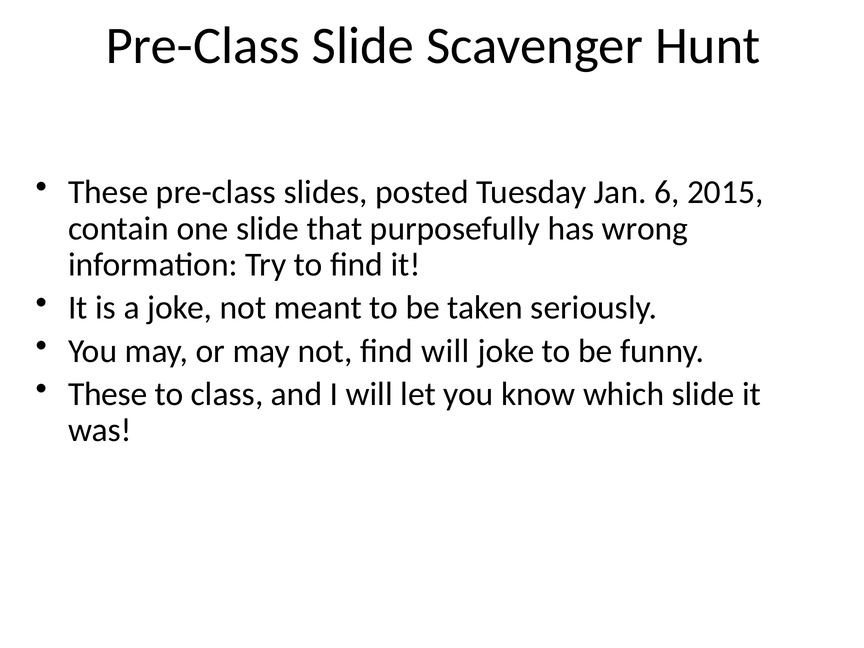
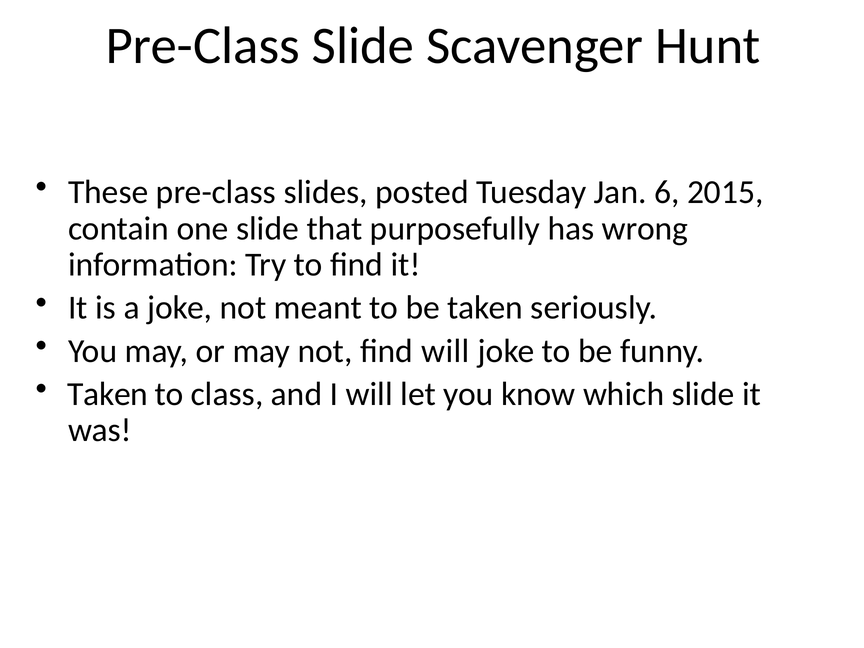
These: These -> Taken (108, 394)
